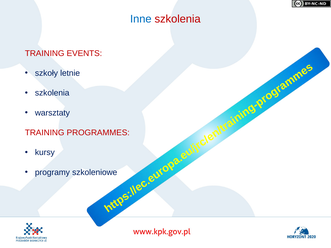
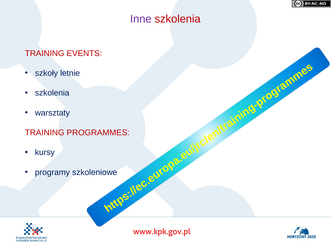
Inne colour: blue -> purple (141, 19)
